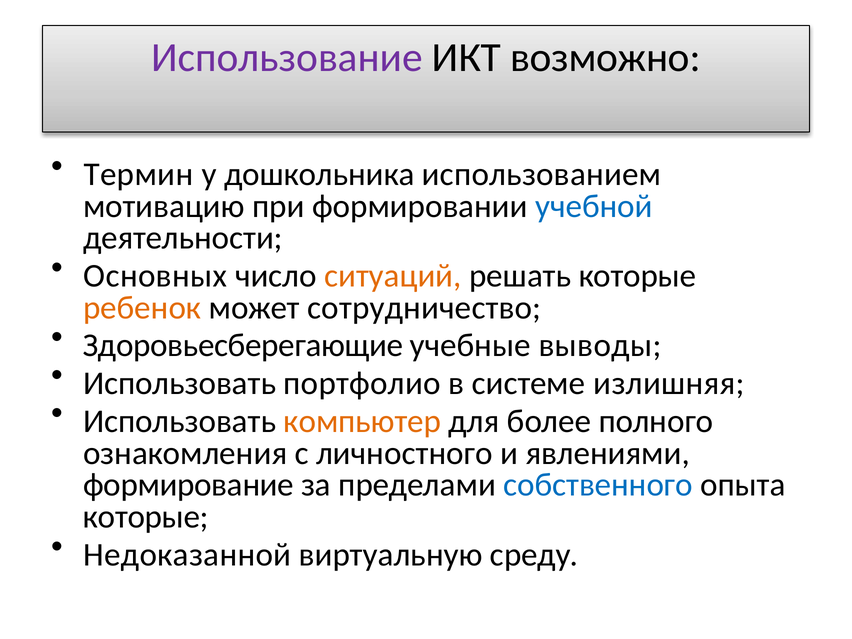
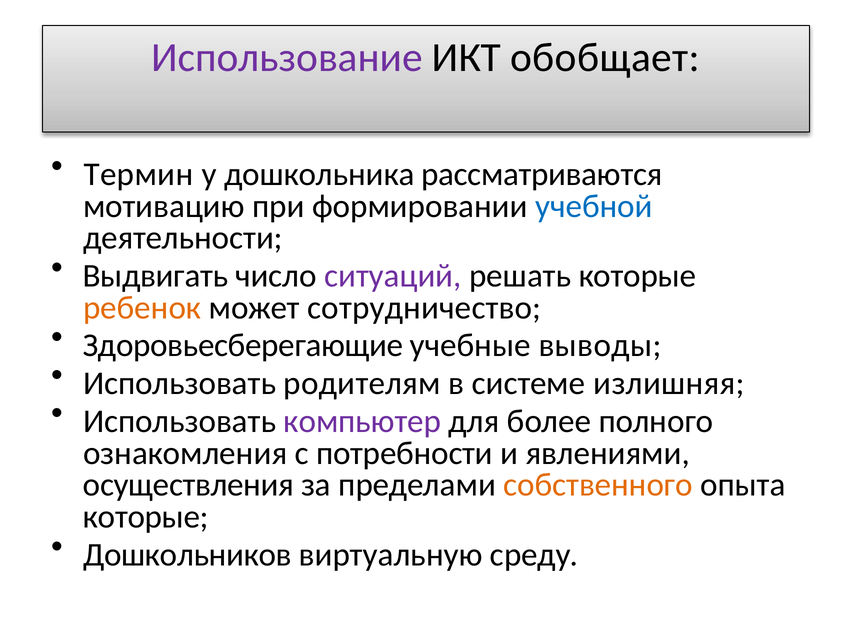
возможно: возможно -> обобщает (605, 58)
использованием: использованием -> рассматриваются (542, 174)
Основных: Основных -> Выдвигать (155, 276)
ситуаций colour: orange -> purple (393, 276)
портфолио: портфолио -> родителям (362, 383)
компьютер colour: orange -> purple (362, 421)
личностного: личностного -> потребности (404, 453)
формирование: формирование -> осуществления (189, 485)
собственного colour: blue -> orange (598, 485)
Недоказанной: Недоказанной -> Дошкольников (187, 555)
